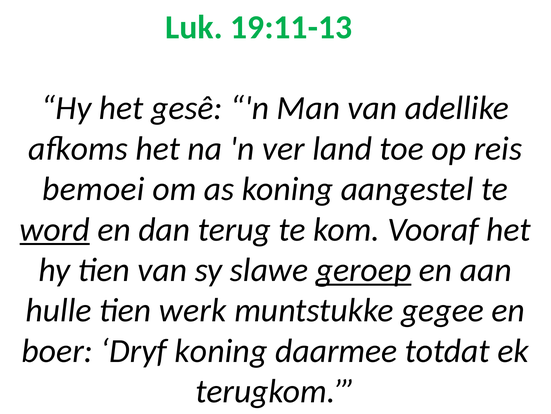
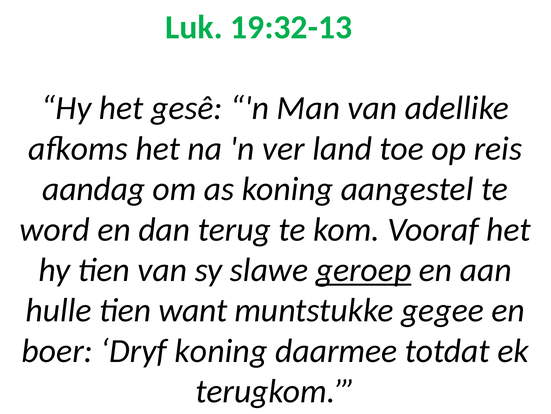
19:11-13: 19:11-13 -> 19:32-13 (291, 27)
bemoei: bemoei -> aandag (94, 189)
word underline: present -> none (55, 229)
werk: werk -> want (193, 310)
